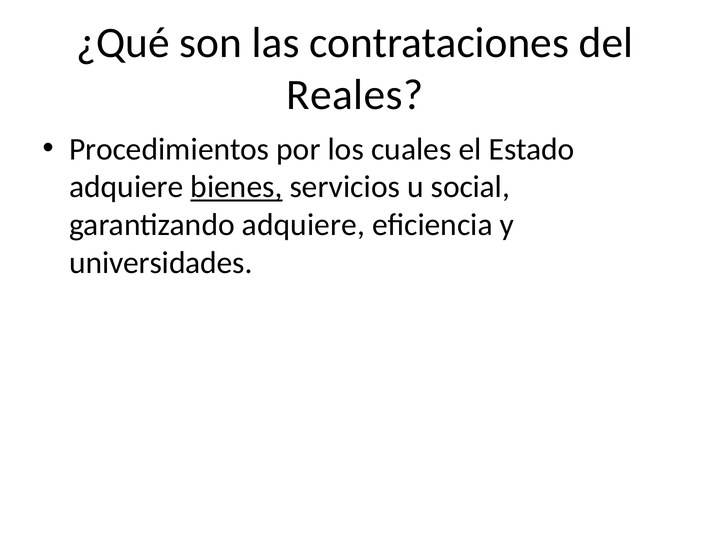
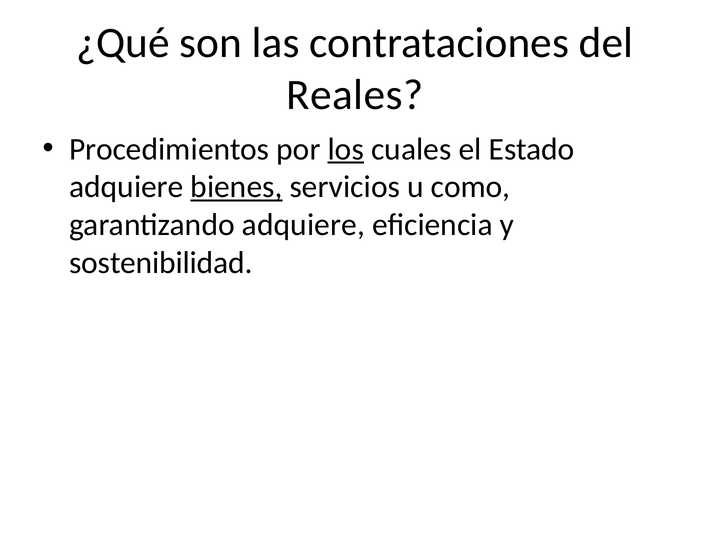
los underline: none -> present (346, 149)
social: social -> como (470, 187)
universidades: universidades -> sostenibilidad (161, 263)
